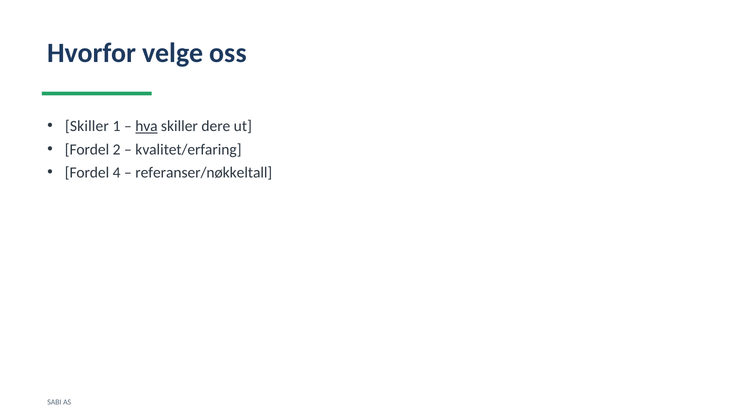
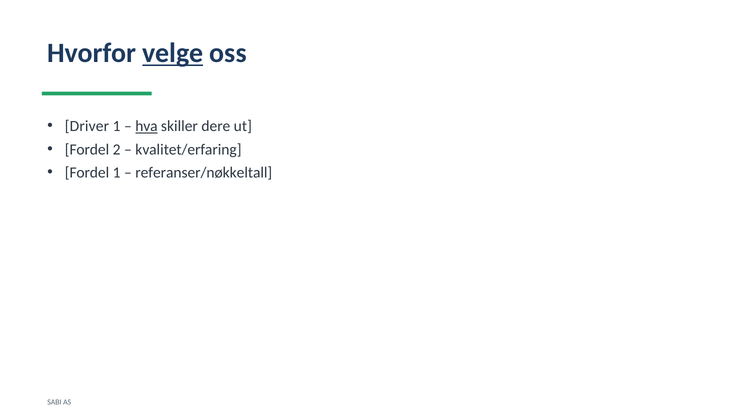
velge underline: none -> present (173, 53)
Skiller: Skiller -> Driver (87, 126)
Fordel 4: 4 -> 1 (117, 173)
